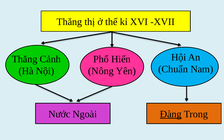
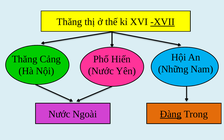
XVII underline: none -> present (163, 22)
Cảnh: Cảnh -> Cảng (50, 59)
Chuẩn: Chuẩn -> Những (173, 69)
Nông: Nông -> Nước (101, 71)
